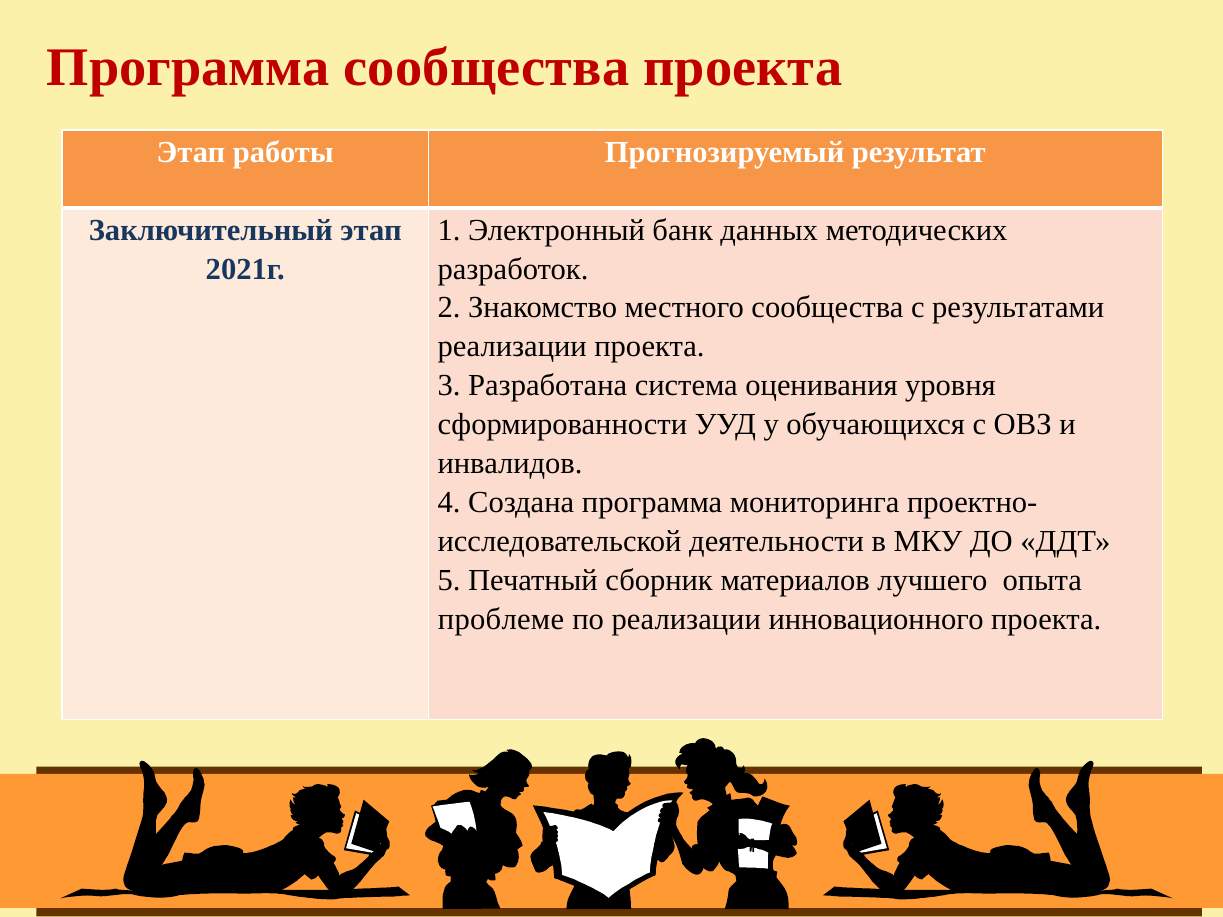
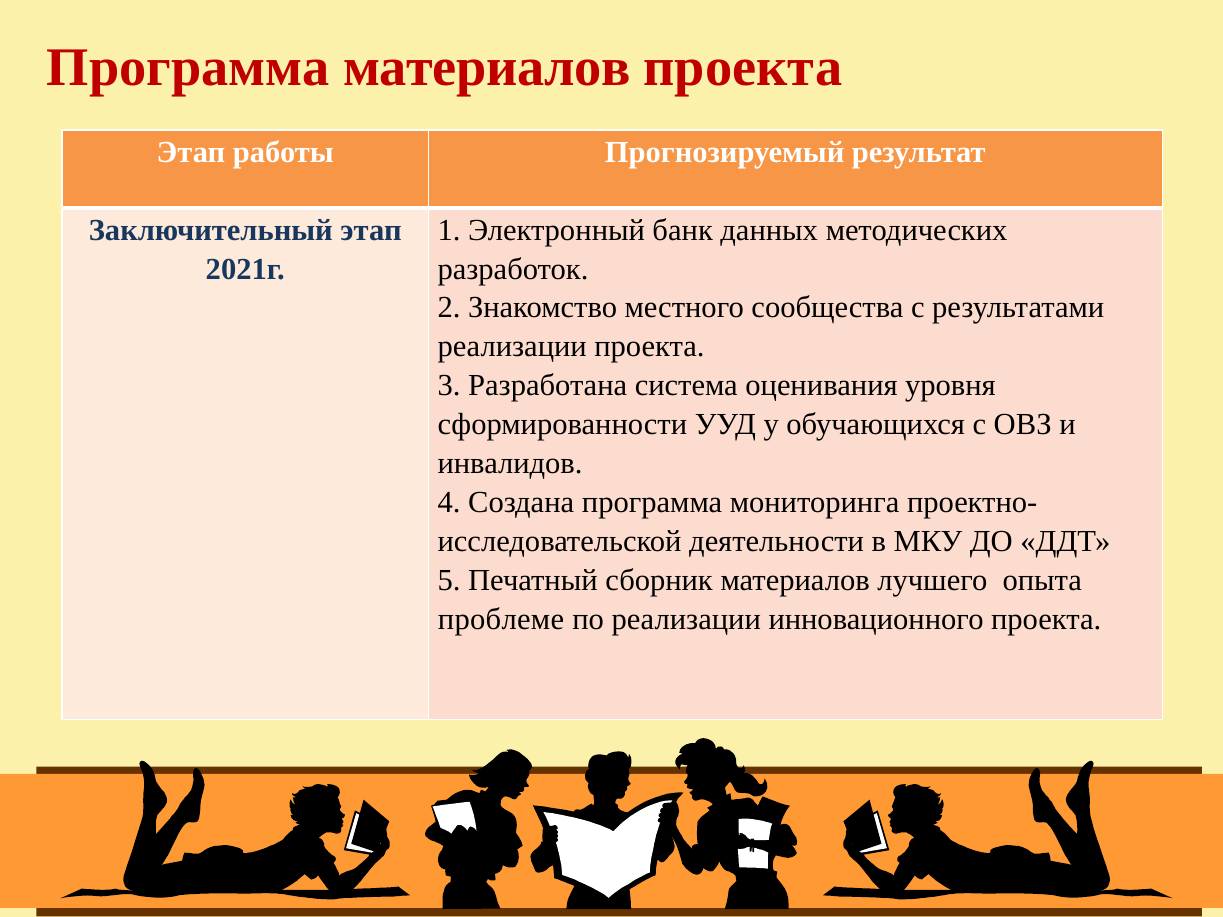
Программа сообщества: сообщества -> материалов (487, 68)
